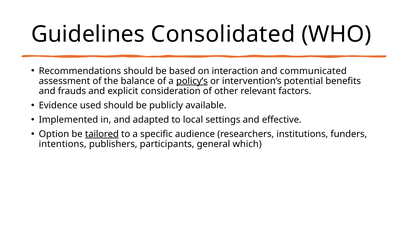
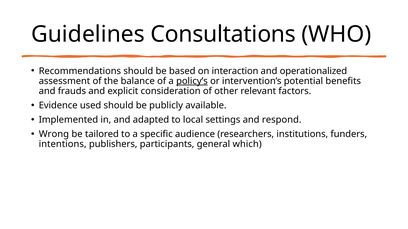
Consolidated: Consolidated -> Consultations (223, 34)
communicated: communicated -> operationalized (313, 71)
effective: effective -> respond (282, 120)
Option: Option -> Wrong (54, 134)
tailored underline: present -> none (102, 134)
